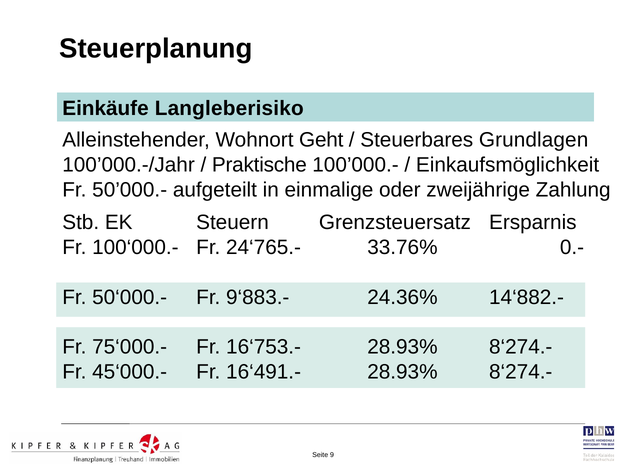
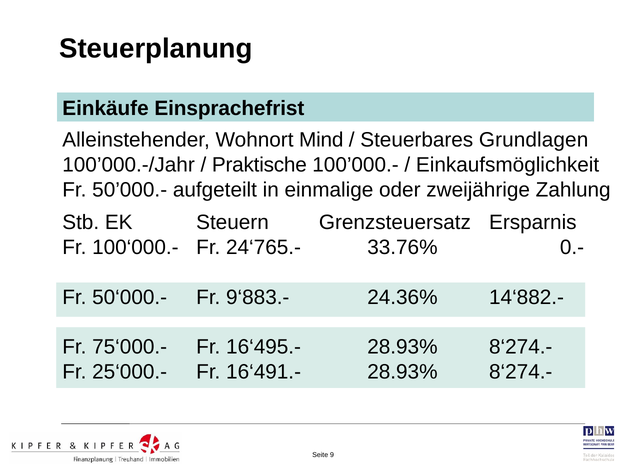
Langleberisiko: Langleberisiko -> Einsprachefrist (229, 108)
Geht: Geht -> Mind (321, 140)
16‘753.-: 16‘753.- -> 16‘495.- (264, 347)
45‘000.-: 45‘000.- -> 25‘000.- (130, 372)
